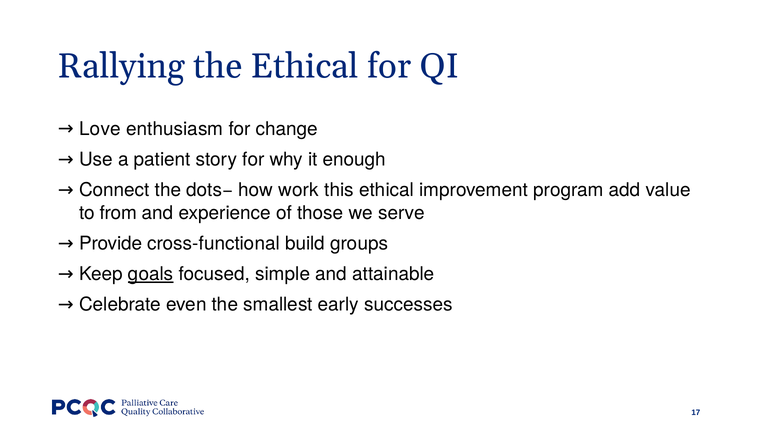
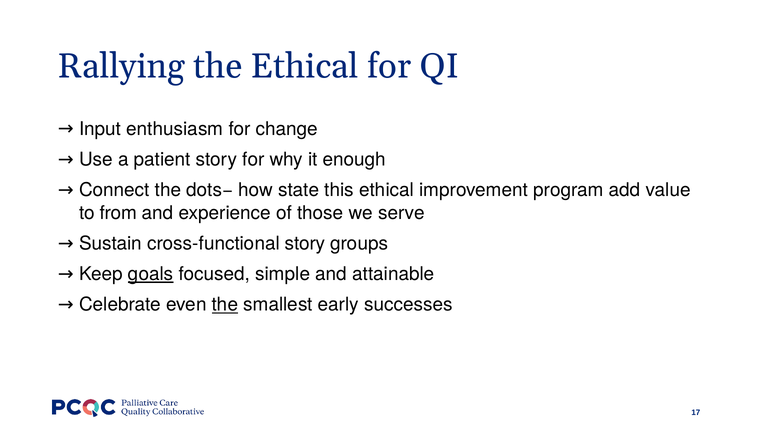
Love: Love -> Input (100, 129)
work: work -> state (299, 190)
Provide: Provide -> Sustain (111, 244)
cross-functional build: build -> story (305, 244)
the underline: none -> present (225, 305)
